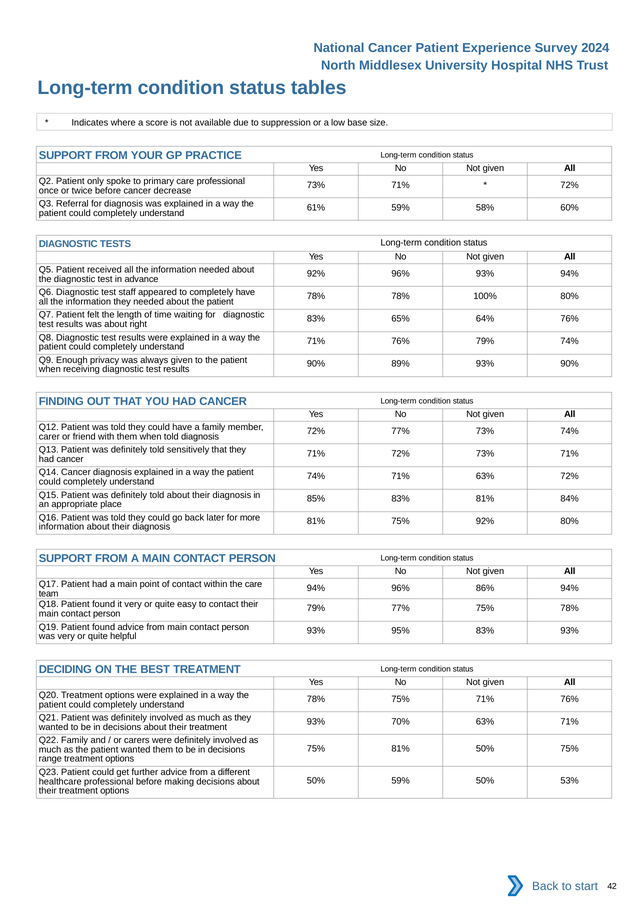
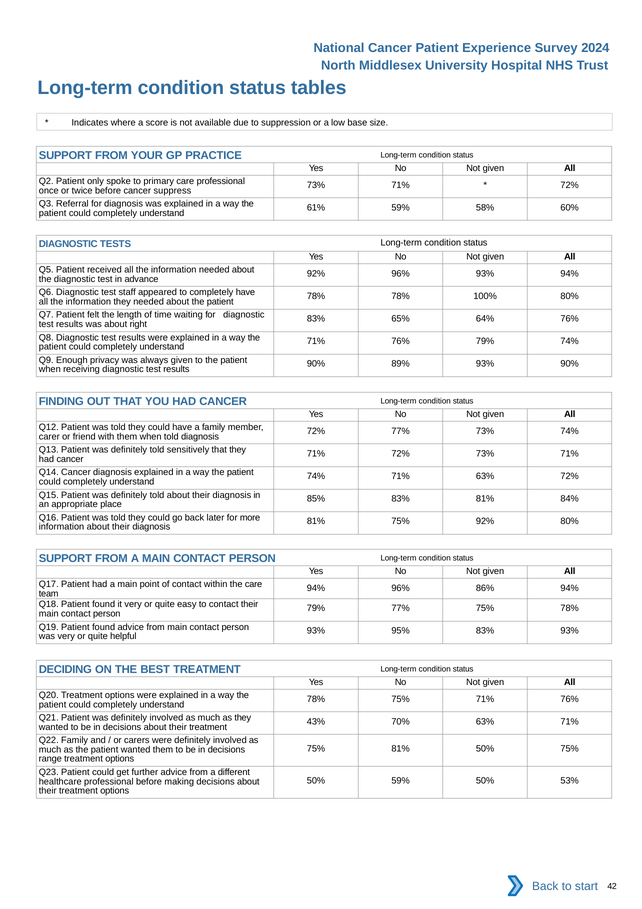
decrease: decrease -> suppress (172, 190)
93%: 93% -> 43% (316, 721)
